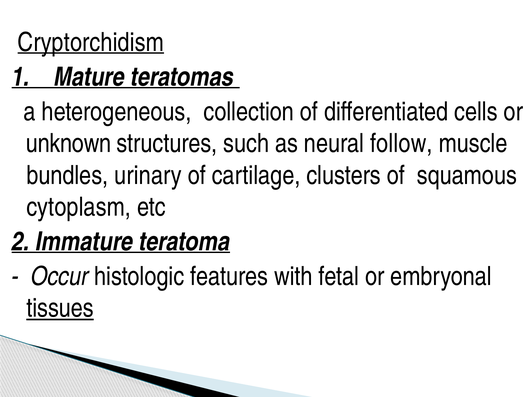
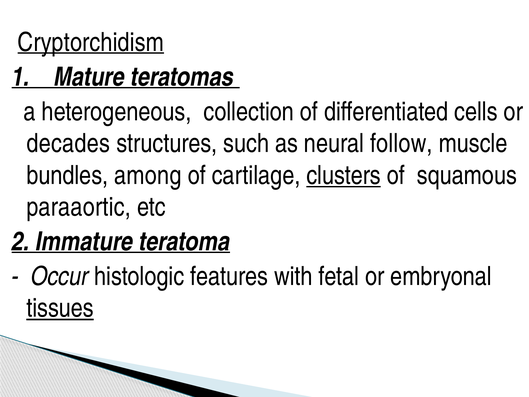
unknown: unknown -> decades (68, 143)
urinary: urinary -> among (148, 175)
clusters underline: none -> present (344, 175)
cytoplasm: cytoplasm -> paraaortic (79, 207)
